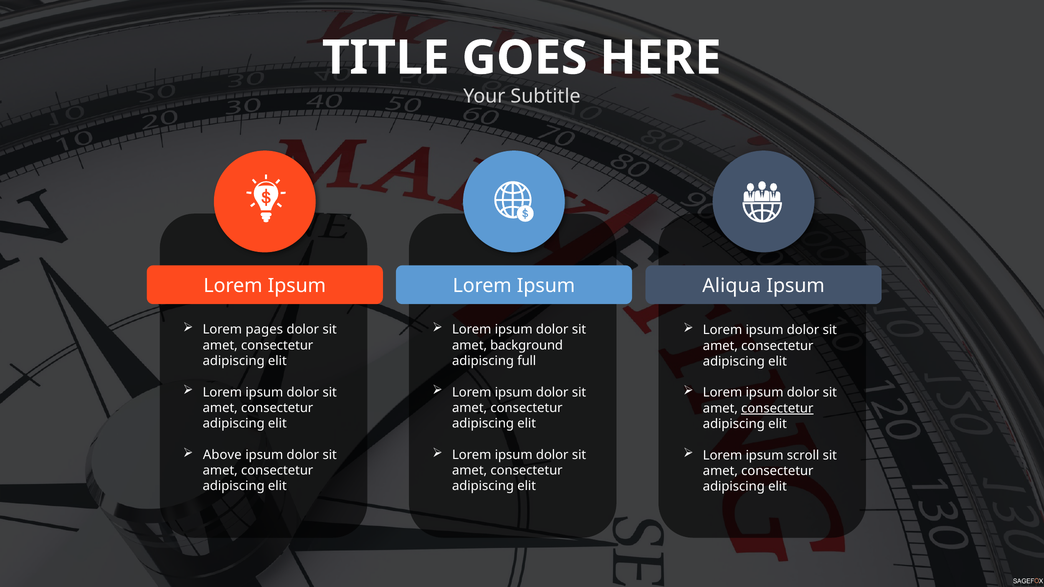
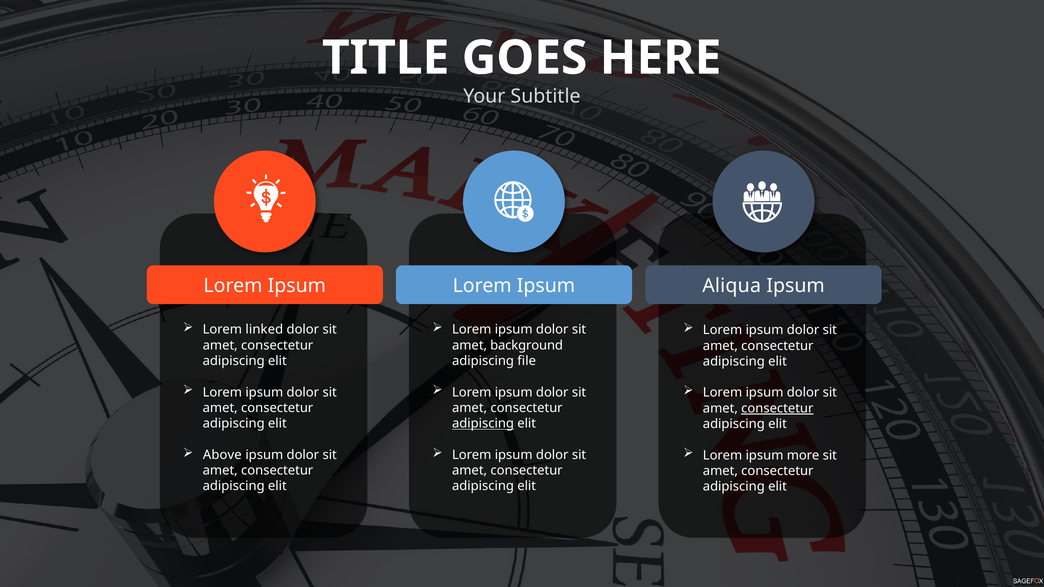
pages: pages -> linked (264, 330)
full: full -> file (527, 361)
adipiscing underline: none -> present (483, 424)
scroll: scroll -> more (803, 455)
